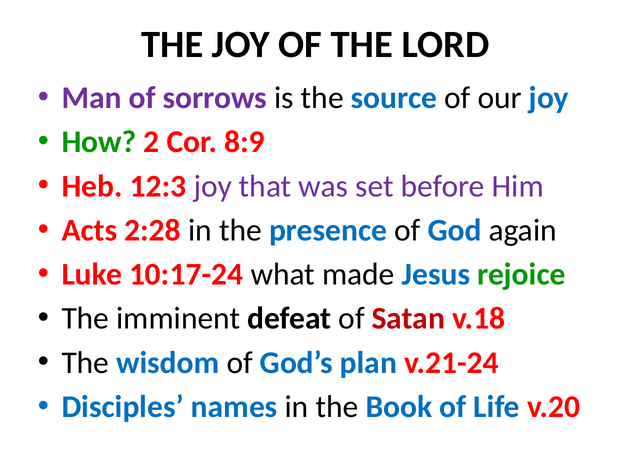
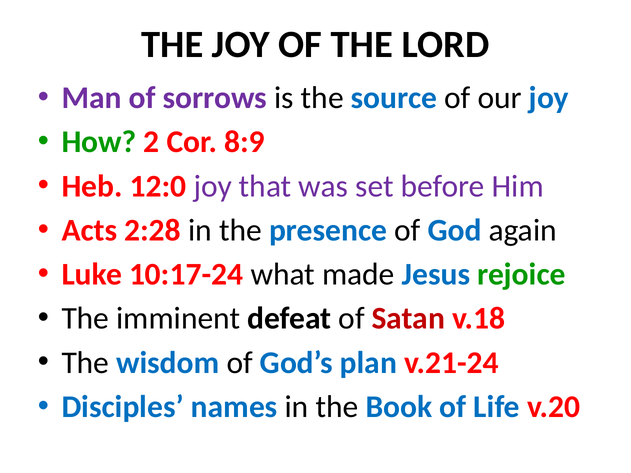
12:3: 12:3 -> 12:0 (158, 186)
